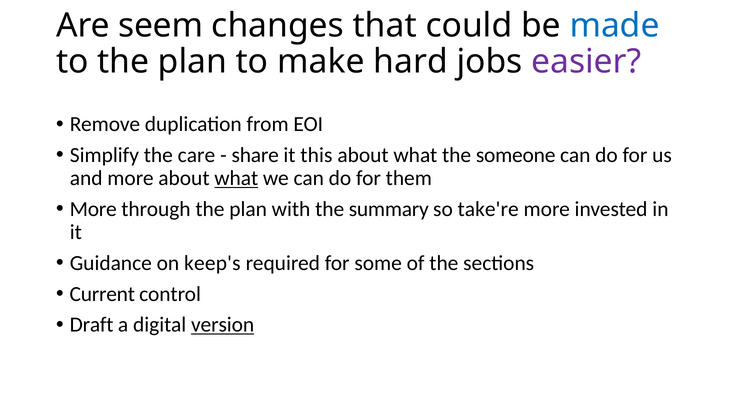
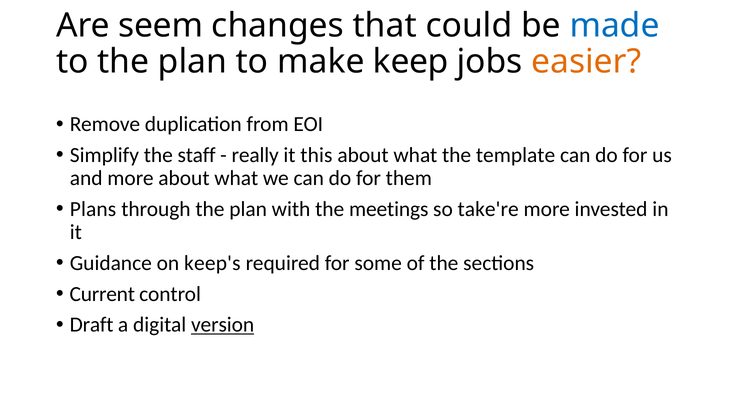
hard: hard -> keep (411, 62)
easier colour: purple -> orange (586, 62)
care: care -> staff (197, 155)
share: share -> really (255, 155)
someone: someone -> template (516, 155)
what underline: present -> none (236, 178)
More: More -> Plans (93, 209)
summary: summary -> meetings (389, 209)
